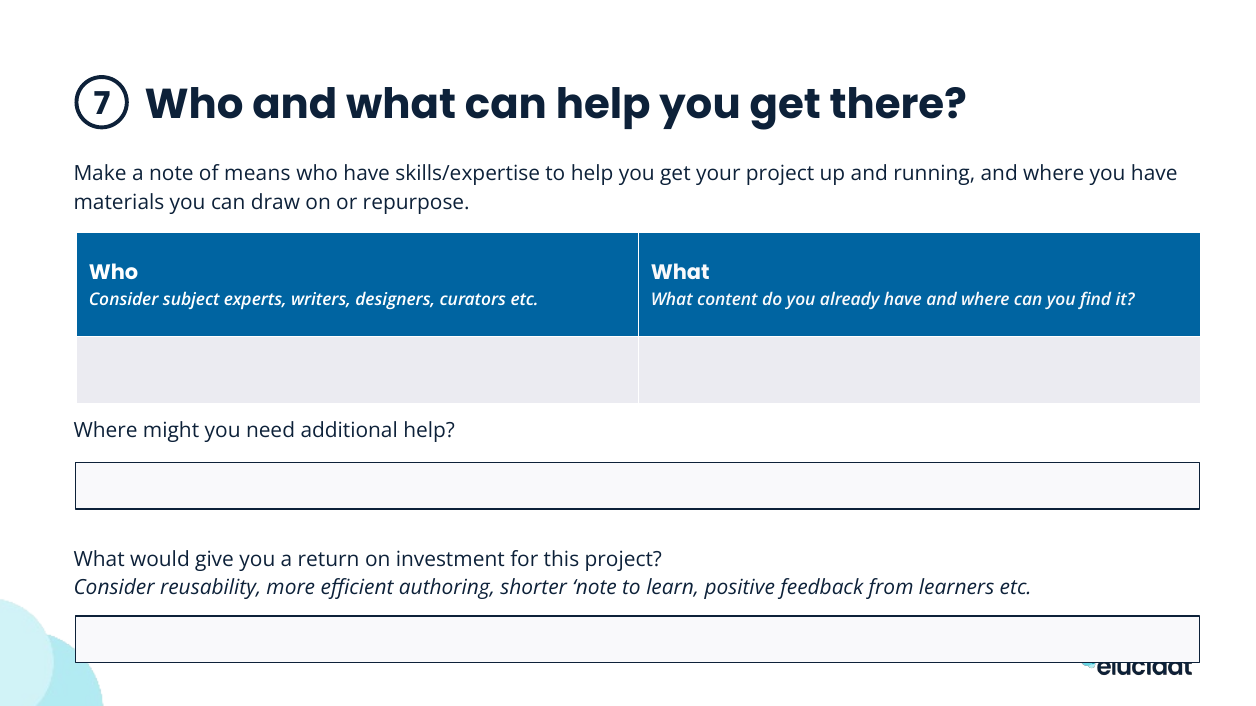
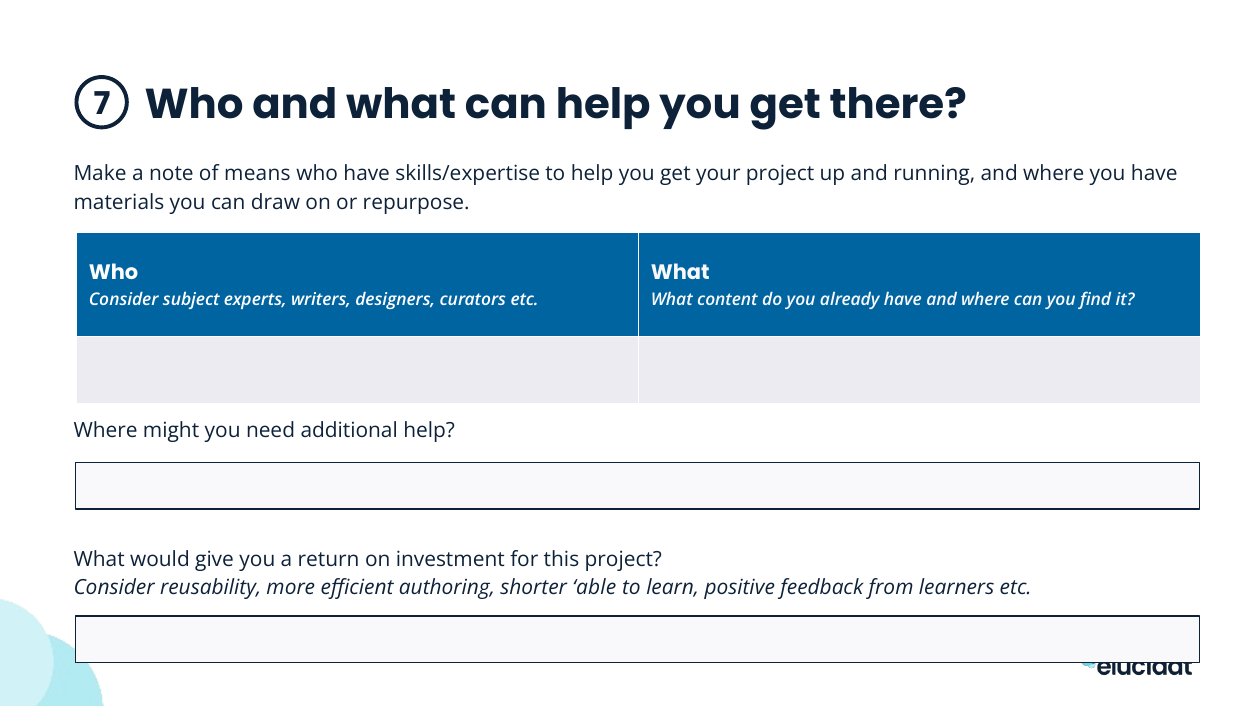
shorter note: note -> able (594, 588)
